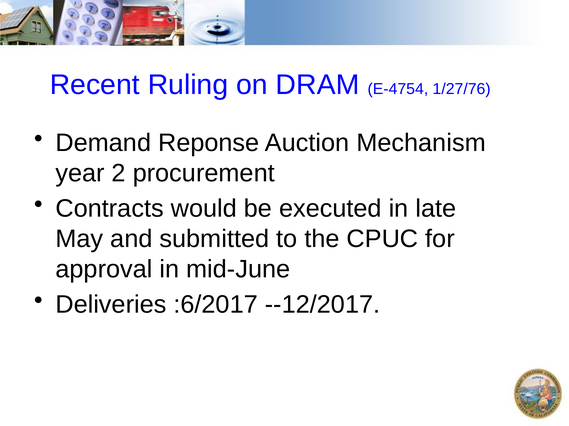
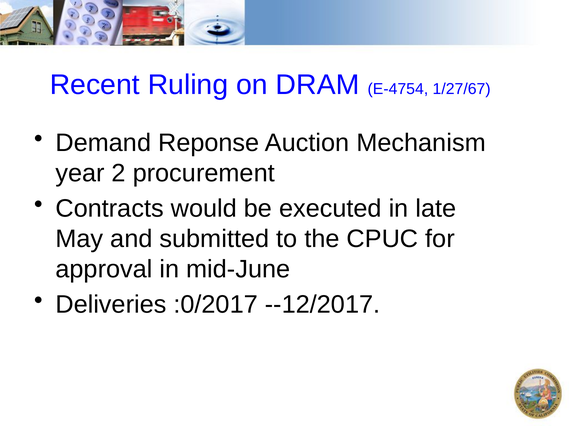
1/27/76: 1/27/76 -> 1/27/67 (462, 89)
:6/2017: :6/2017 -> :0/2017 (216, 305)
